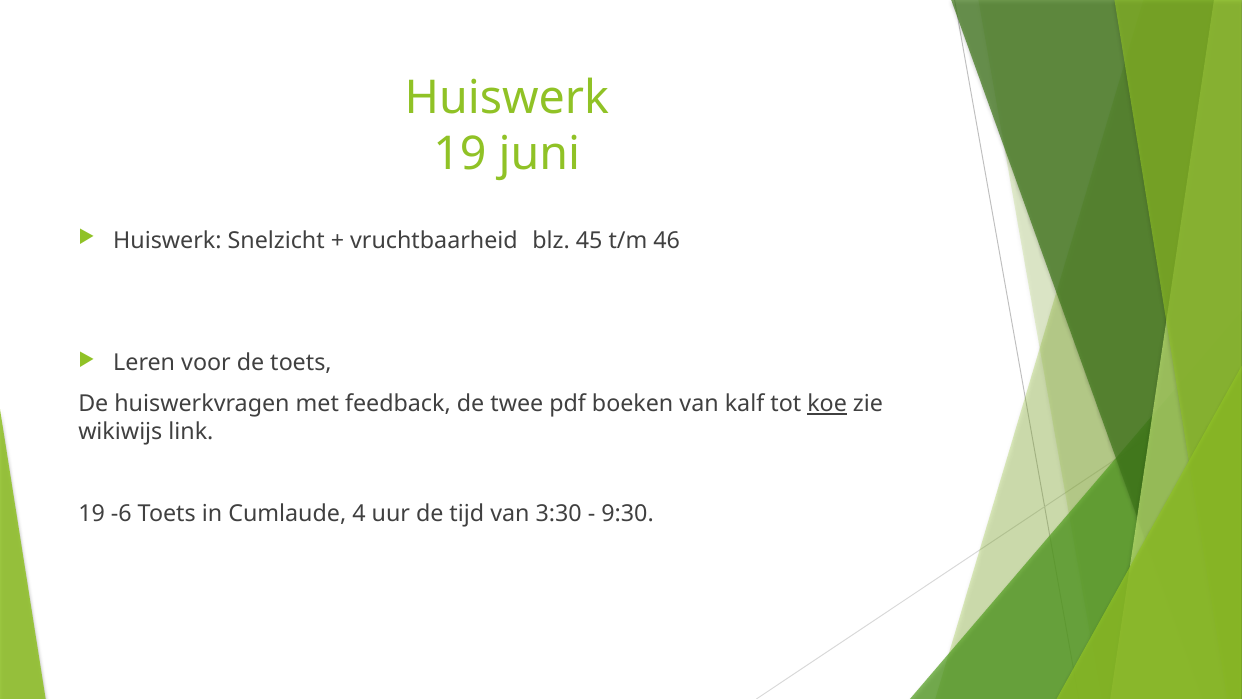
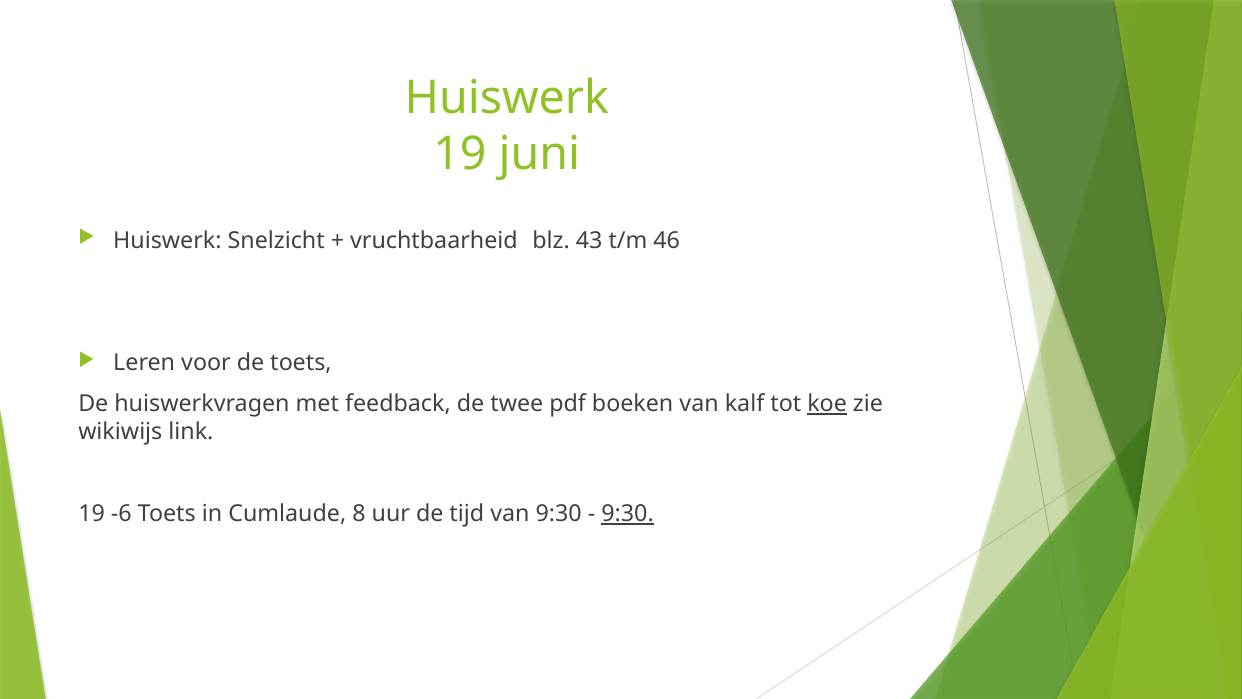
45: 45 -> 43 (589, 240)
4: 4 -> 8 (359, 514)
van 3:30: 3:30 -> 9:30 (559, 514)
9:30 underline: none -> present (628, 514)
